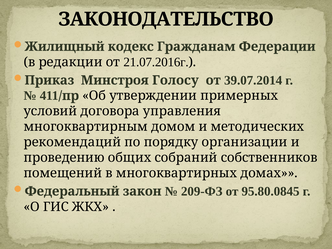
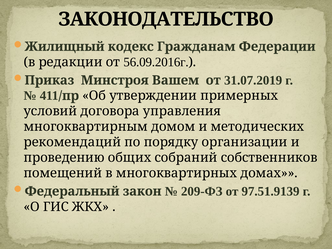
21.07.2016г: 21.07.2016г -> 56.09.2016г (156, 62)
Голосу: Голосу -> Вашем (176, 80)
39.07.2014: 39.07.2014 -> 31.07.2019 (253, 80)
95.80.0845: 95.80.0845 -> 97.51.9139 (271, 191)
